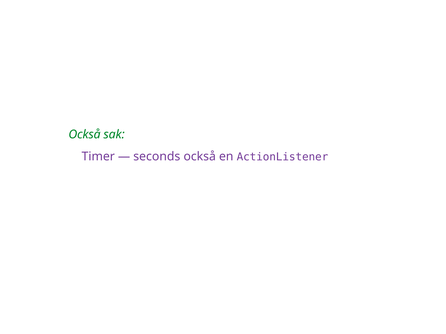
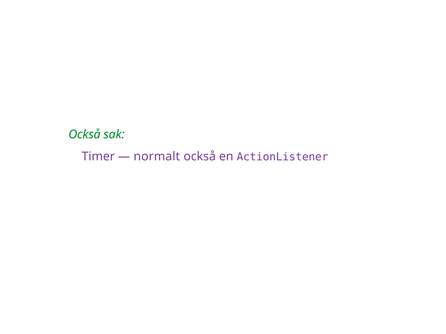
seconds: seconds -> normalt (157, 157)
